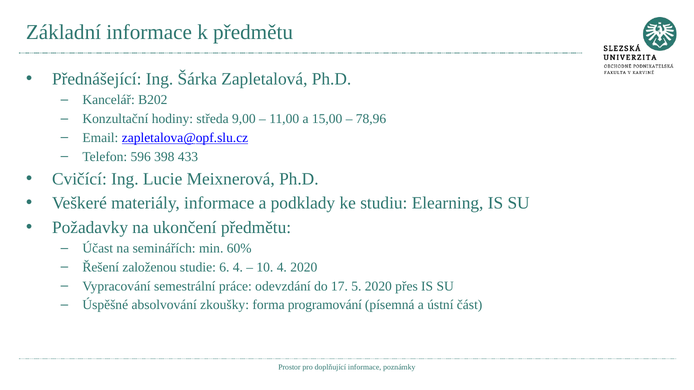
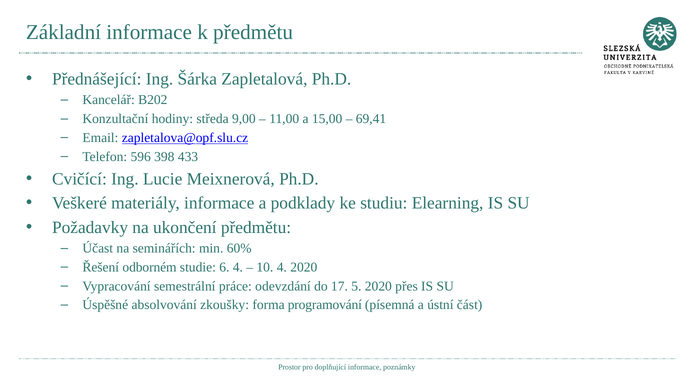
78,96: 78,96 -> 69,41 (371, 119)
založenou: založenou -> odborném (150, 267)
